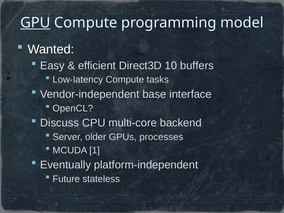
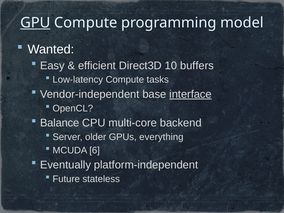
interface underline: none -> present (191, 94)
Discuss: Discuss -> Balance (60, 123)
processes: processes -> everything (161, 137)
1: 1 -> 6 (95, 150)
